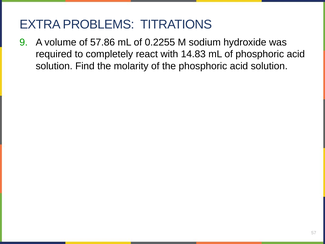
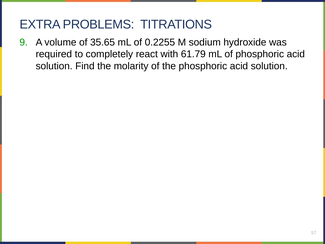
57.86: 57.86 -> 35.65 (103, 42)
14.83: 14.83 -> 61.79 (193, 54)
